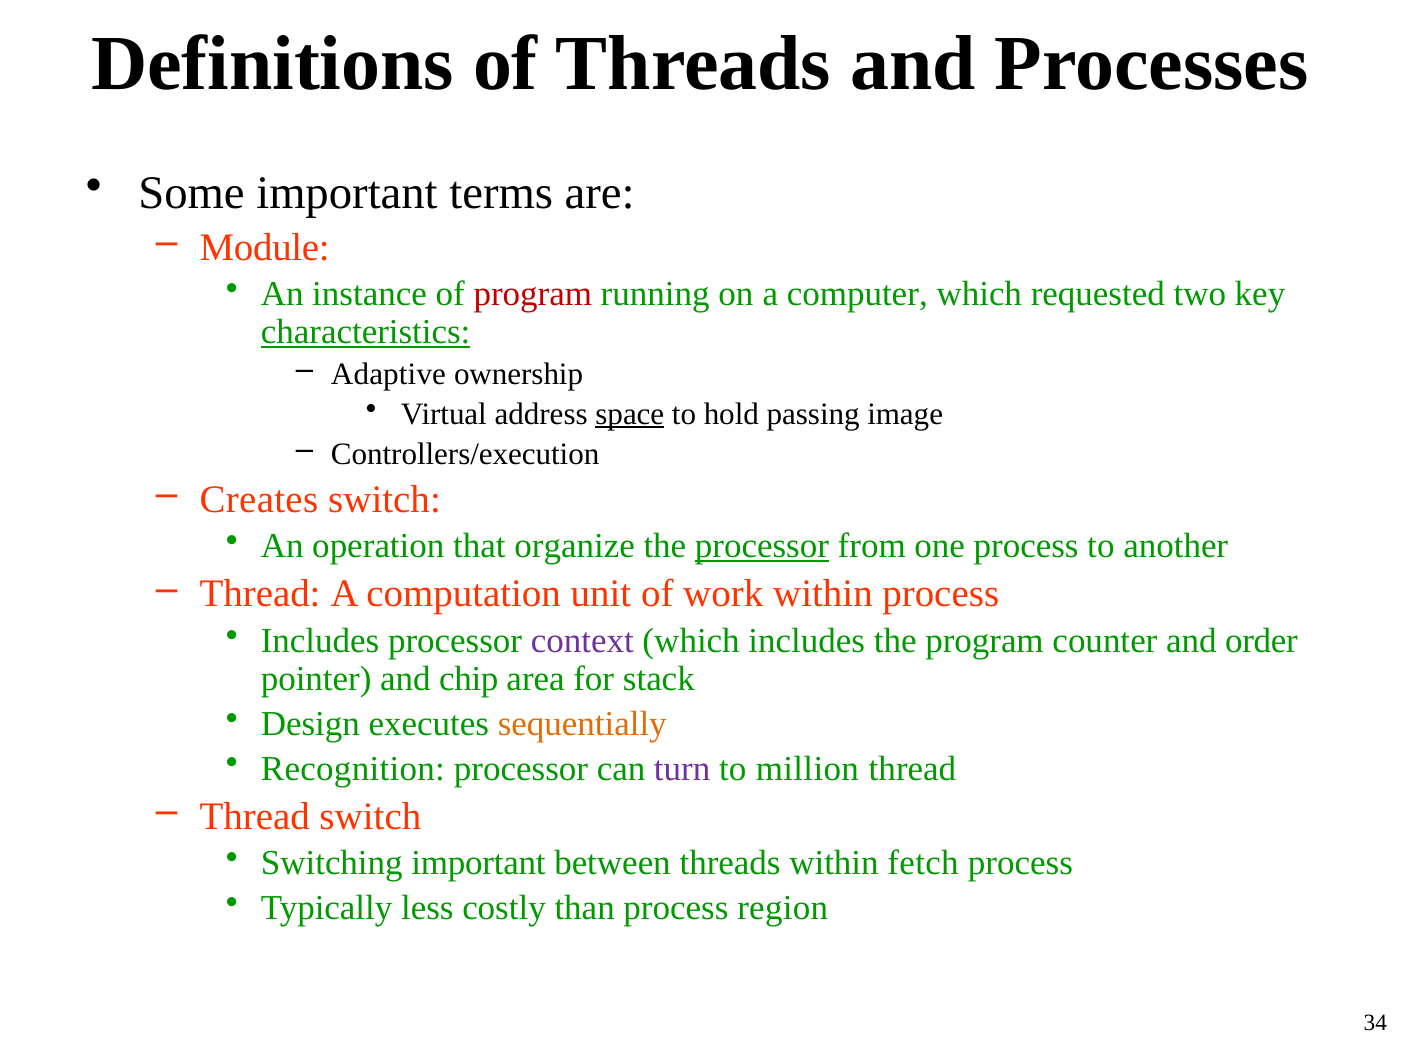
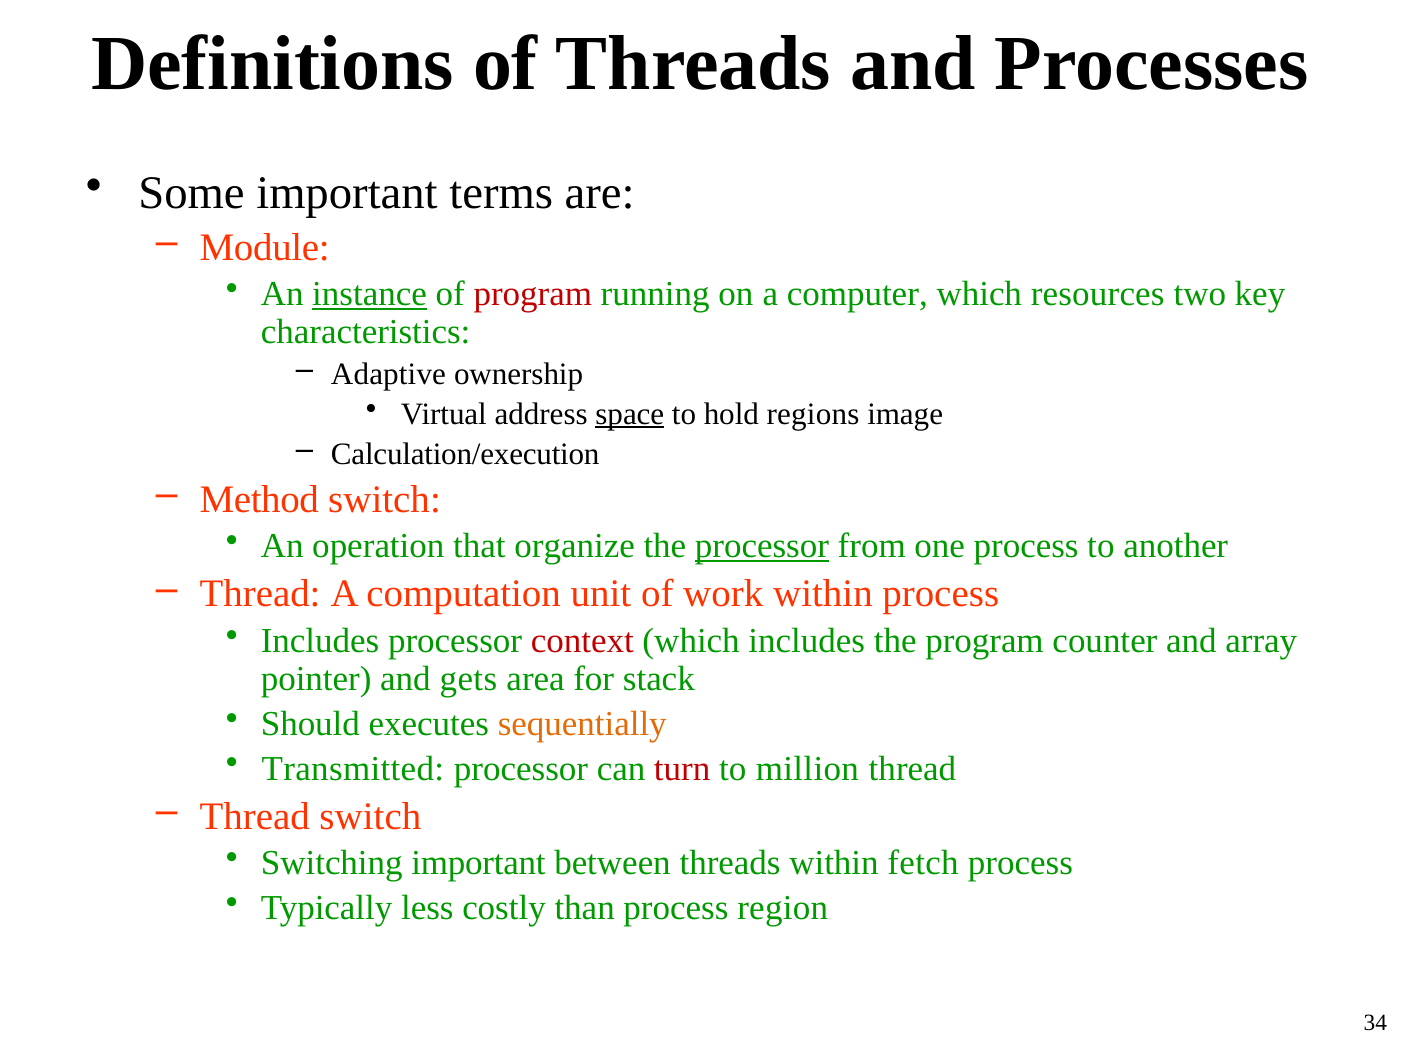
instance underline: none -> present (370, 294)
requested: requested -> resources (1098, 294)
characteristics underline: present -> none (366, 332)
passing: passing -> regions (813, 414)
Controllers/execution: Controllers/execution -> Calculation/execution (465, 454)
Creates: Creates -> Method (259, 499)
context colour: purple -> red (582, 641)
order: order -> array (1261, 641)
chip: chip -> gets (468, 679)
Design: Design -> Should (310, 724)
Recognition: Recognition -> Transmitted (353, 768)
turn colour: purple -> red (682, 768)
